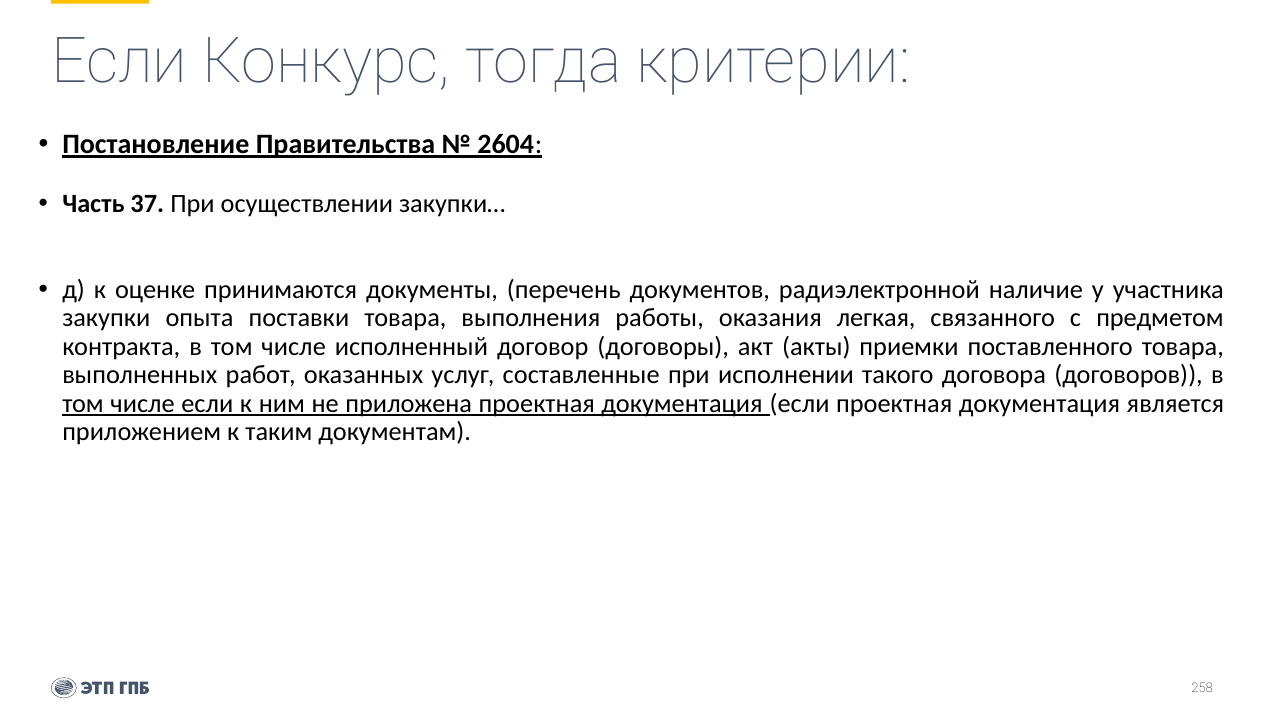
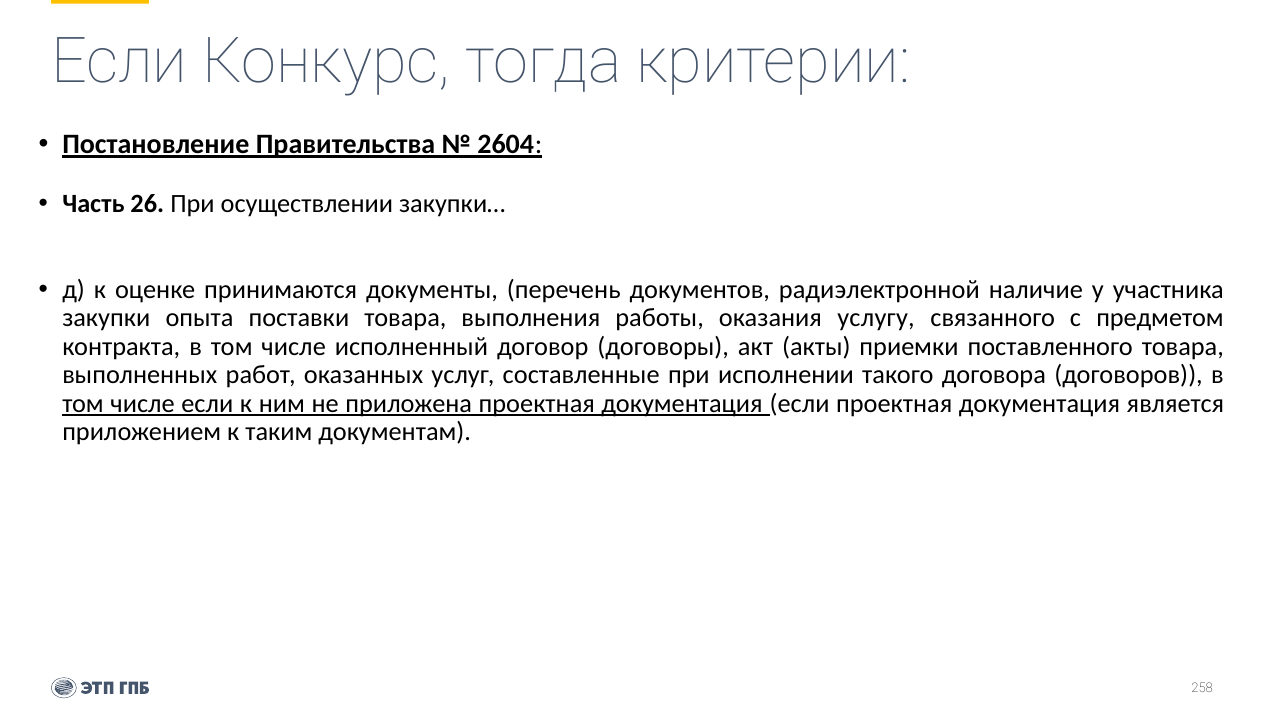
37: 37 -> 26 (147, 204)
легкая: легкая -> услугу (876, 318)
